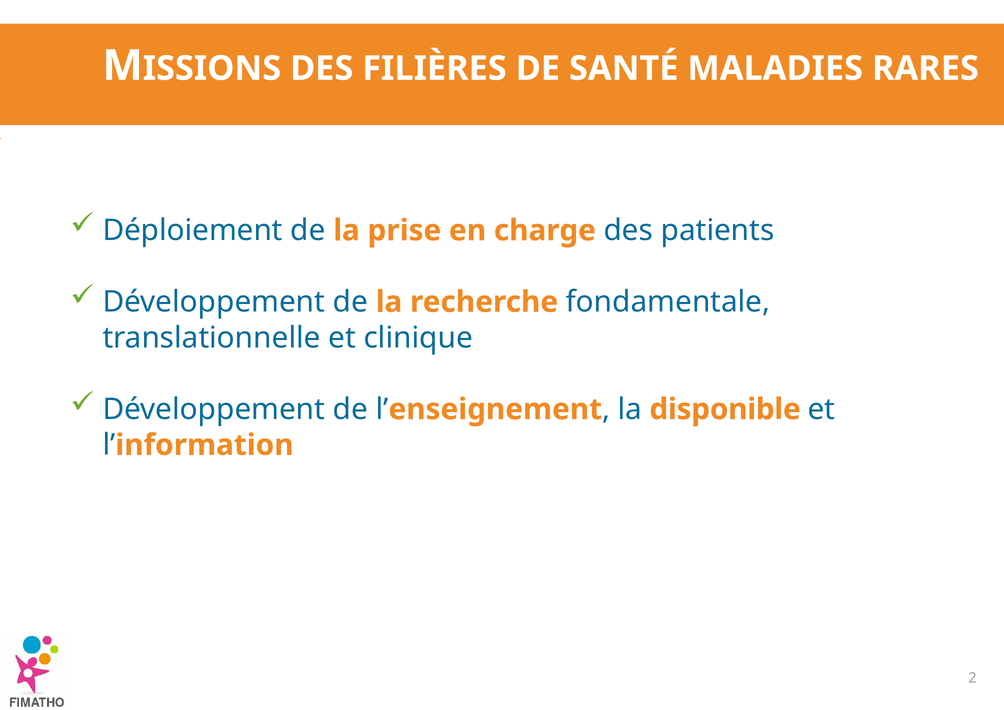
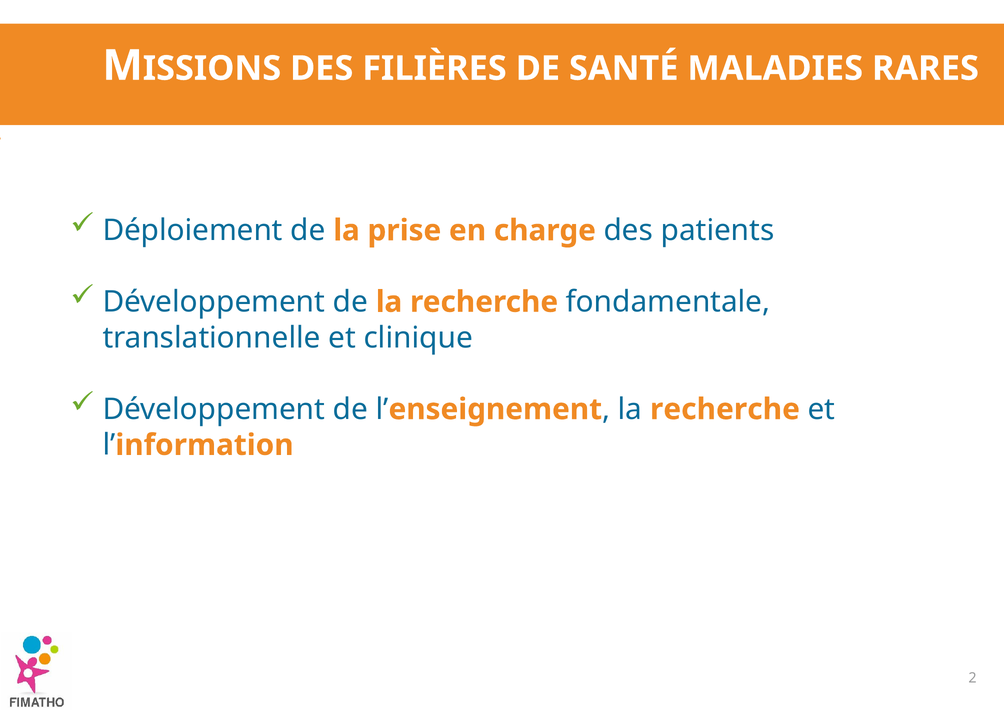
disponible: disponible -> recherche (725, 409)
